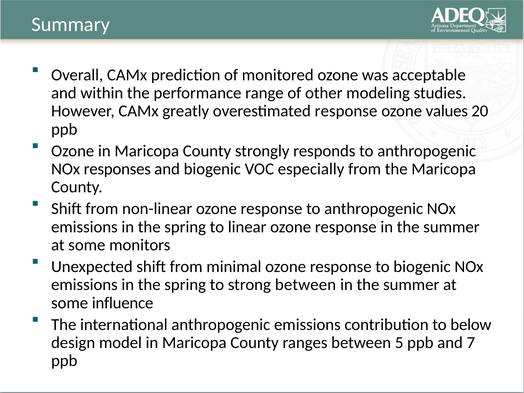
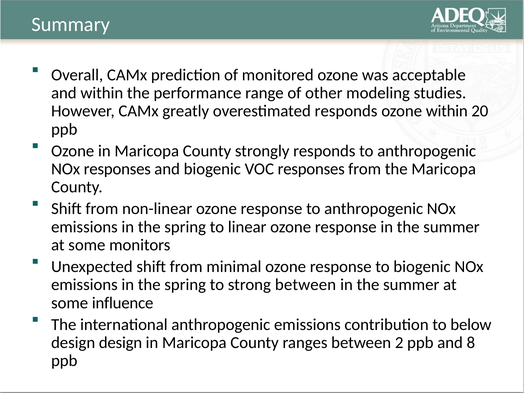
overestimated response: response -> responds (346, 111)
ozone values: values -> within (447, 111)
VOC especially: especially -> responses (311, 169)
design model: model -> design (121, 343)
5: 5 -> 2 (399, 343)
7: 7 -> 8 (471, 343)
